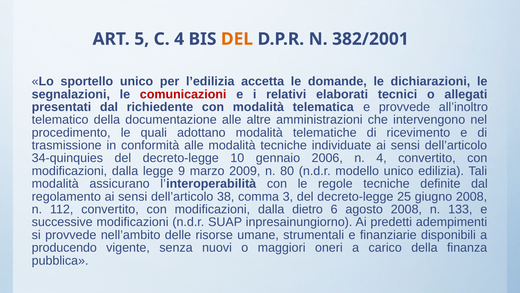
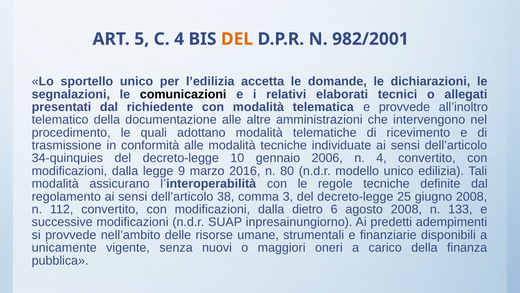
382/2001: 382/2001 -> 982/2001 (370, 39)
comunicazioni colour: red -> black (183, 94)
2009: 2009 -> 2016 (245, 171)
producendo: producendo -> unicamente (64, 247)
